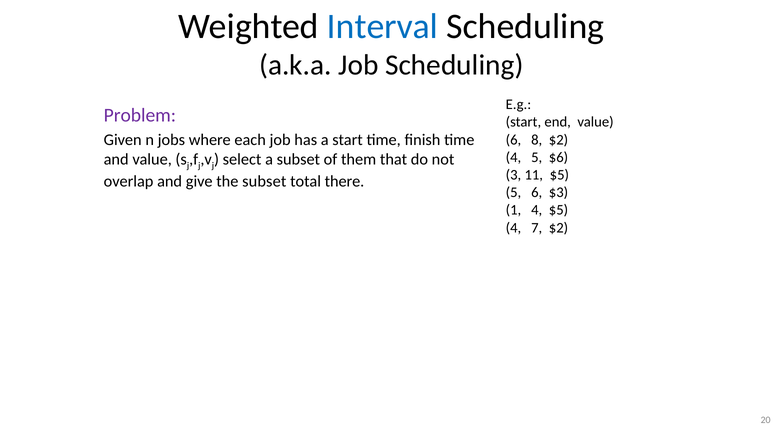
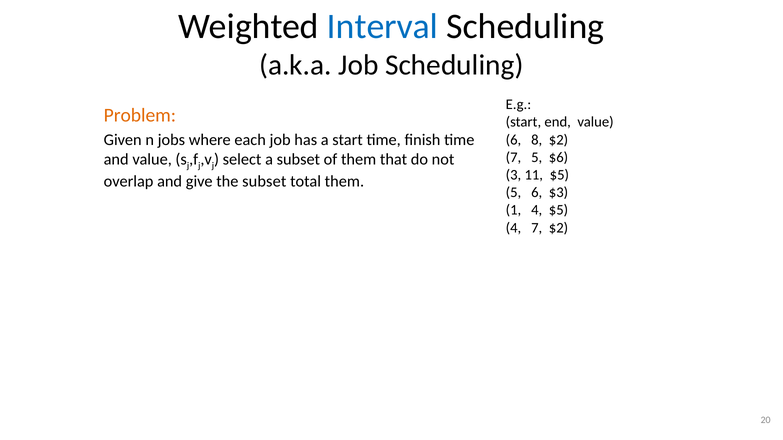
Problem colour: purple -> orange (140, 115)
4: 4 -> 7 (513, 157)
total there: there -> them (344, 182)
